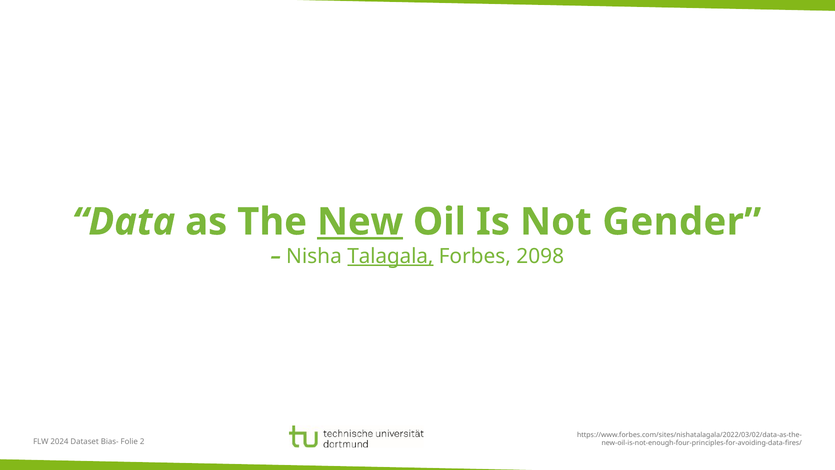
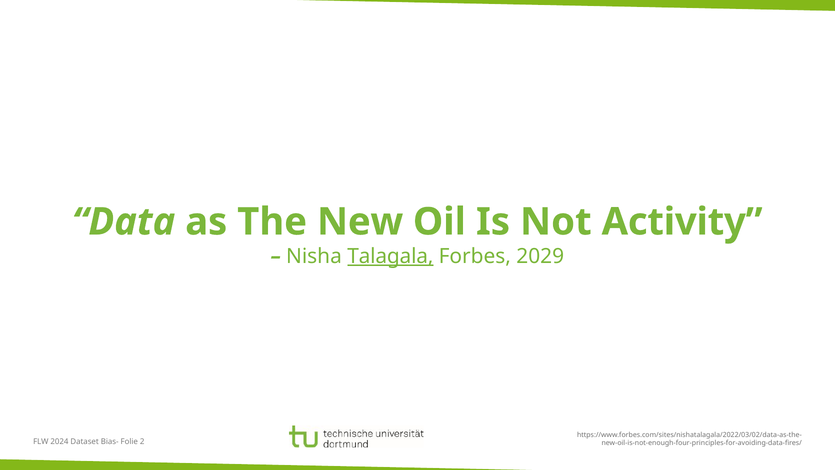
New underline: present -> none (360, 222)
Gender: Gender -> Activity (682, 222)
2098: 2098 -> 2029 (540, 256)
